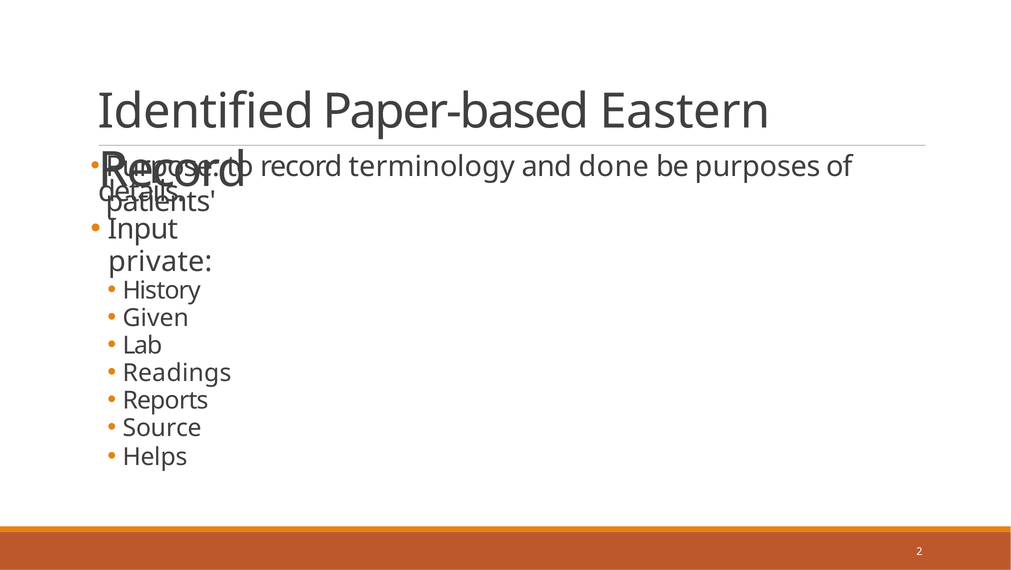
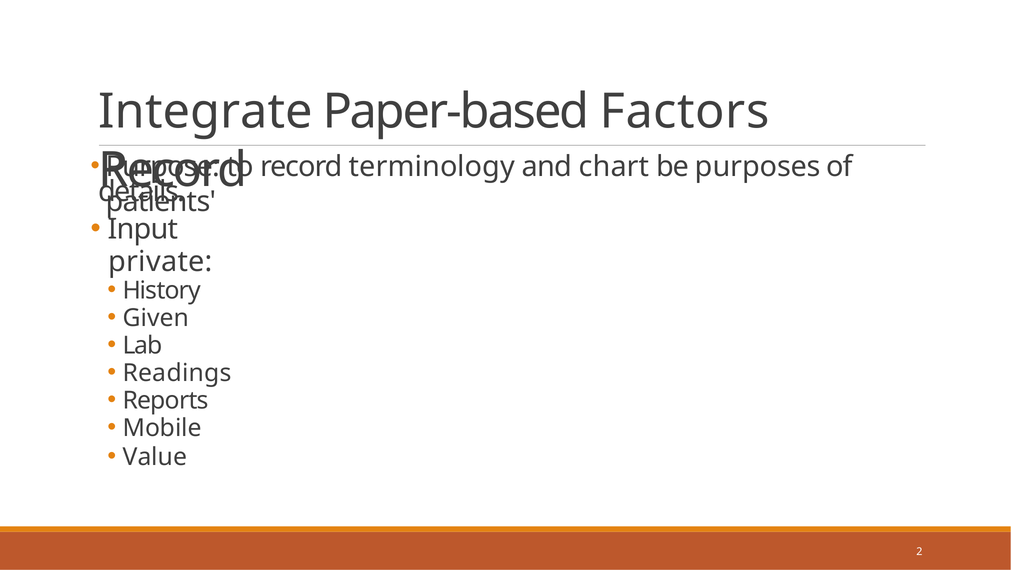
Identified: Identified -> Integrate (206, 112)
Eastern: Eastern -> Factors (685, 112)
done: done -> chart (614, 167)
Source: Source -> Mobile (162, 428)
Helps: Helps -> Value (155, 457)
